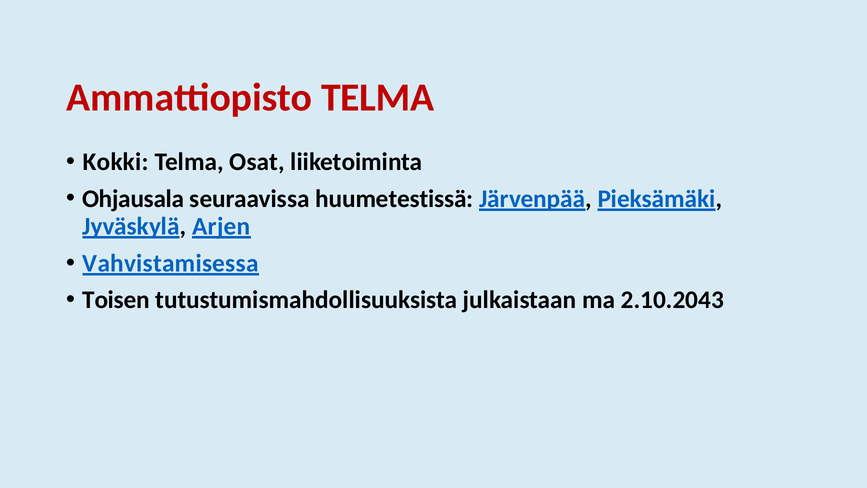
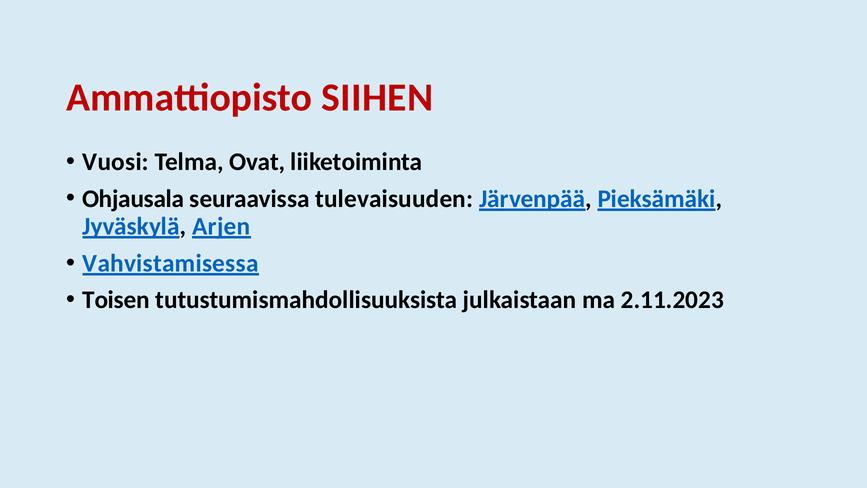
Ammattiopisto TELMA: TELMA -> SIIHEN (377, 98)
Kokki: Kokki -> Vuosi (116, 162)
Osat: Osat -> Ovat (257, 162)
huumetestissä: huumetestissä -> tulevaisuuden (394, 199)
2.10.2043: 2.10.2043 -> 2.11.2023 (672, 300)
